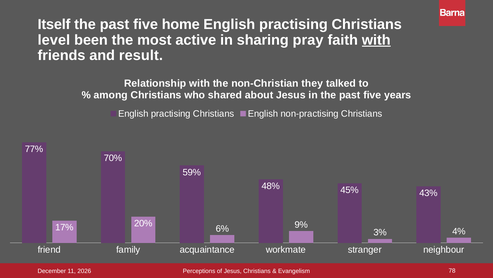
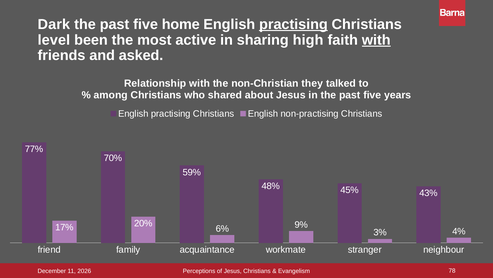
Itself: Itself -> Dark (54, 24)
practising underline: none -> present (293, 24)
pray: pray -> high (308, 40)
result: result -> asked (141, 55)
